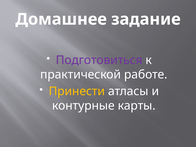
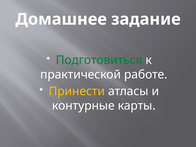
Подготовиться colour: purple -> green (99, 60)
